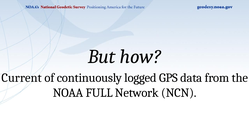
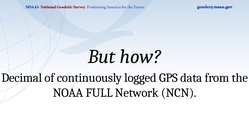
Current: Current -> Decimal (22, 78)
